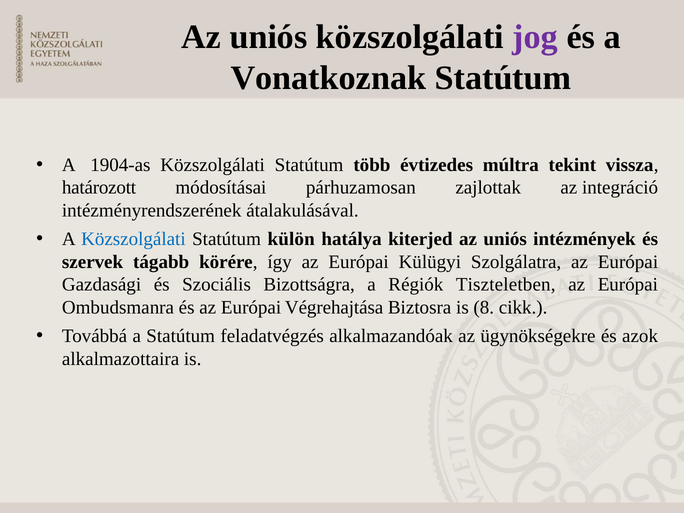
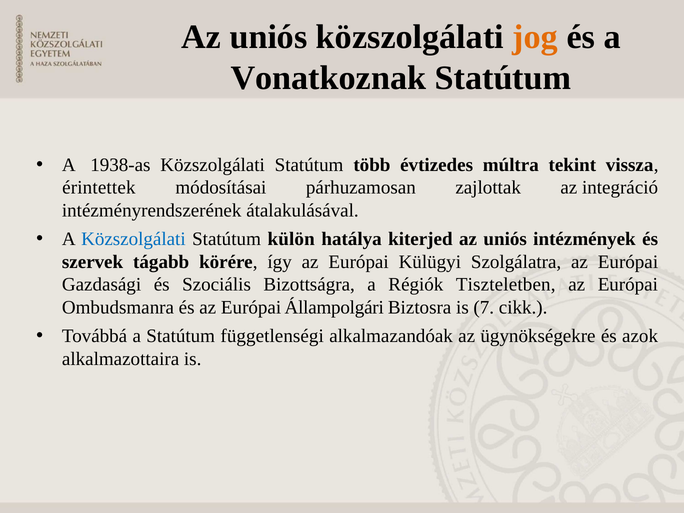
jog colour: purple -> orange (535, 37)
1904-as: 1904-as -> 1938-as (120, 165)
határozott: határozott -> érintettek (99, 188)
Végrehajtása: Végrehajtása -> Állampolgári (334, 307)
8: 8 -> 7 (484, 307)
feladatvégzés: feladatvégzés -> függetlenségi (272, 336)
